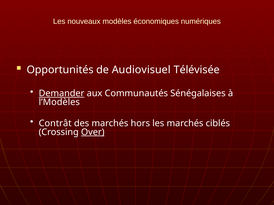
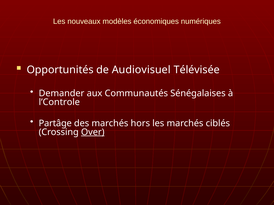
Demander underline: present -> none (62, 94)
l’Modèles: l’Modèles -> l’Controle (59, 102)
Contrât: Contrât -> Partâge (55, 124)
